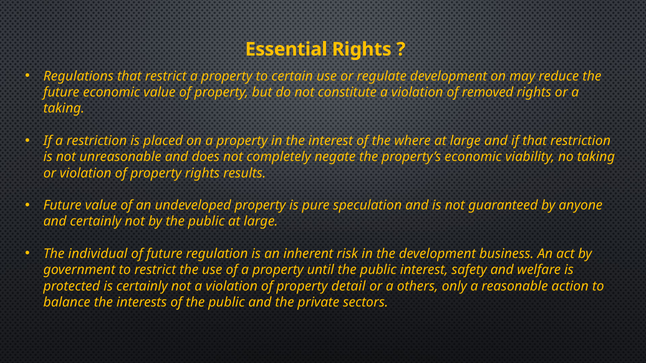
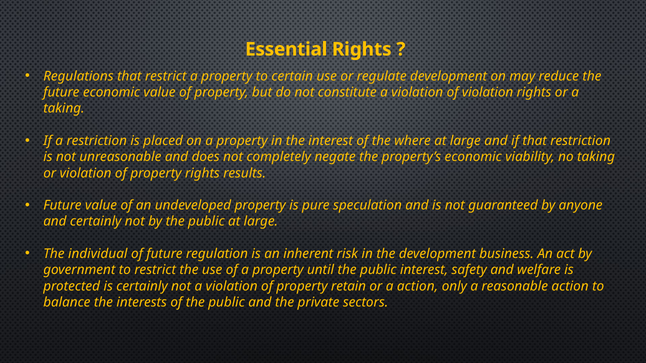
of removed: removed -> violation (488, 93)
detail: detail -> retain (349, 286)
a others: others -> action (418, 286)
